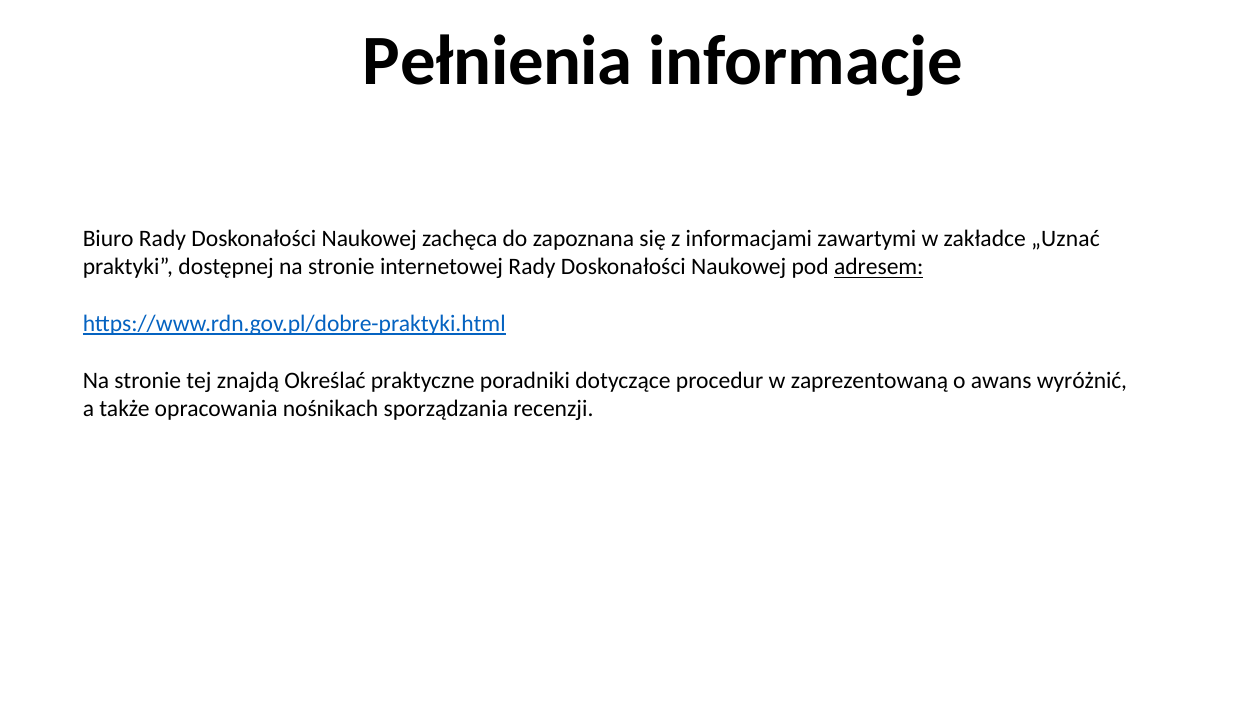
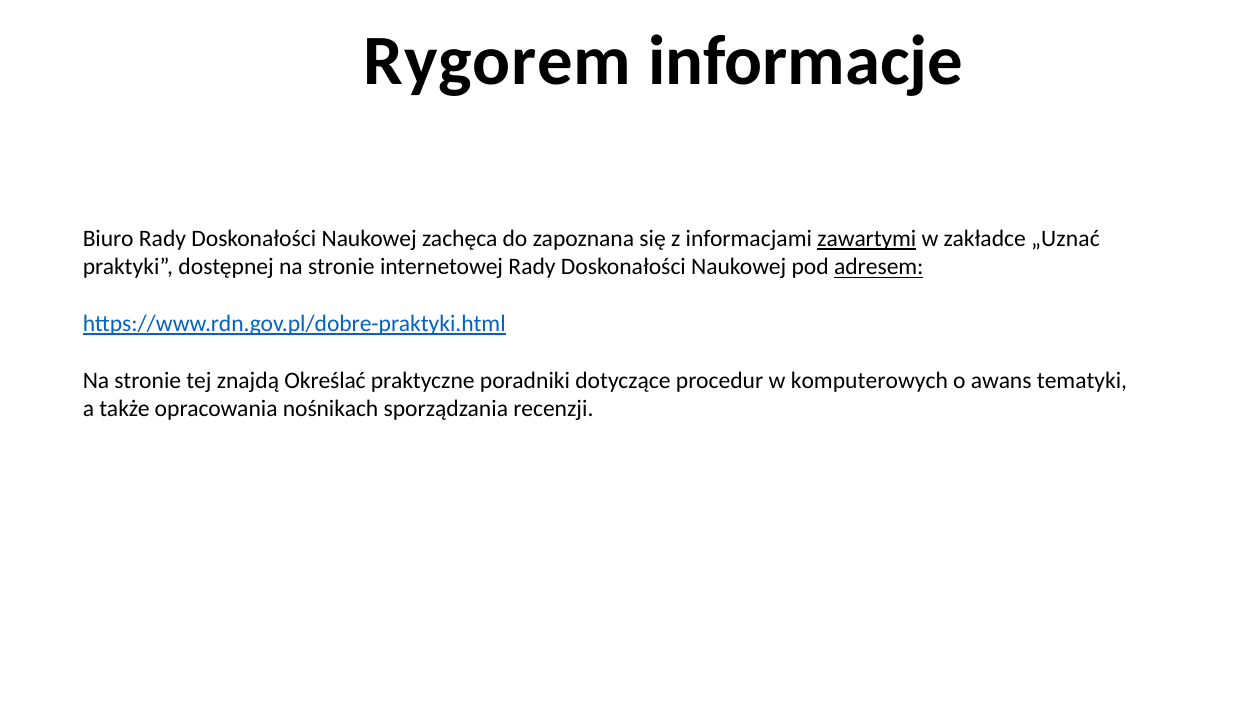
Pełnienia: Pełnienia -> Rygorem (497, 62)
zawartymi underline: none -> present (867, 239)
zaprezentowaną: zaprezentowaną -> komputerowych (869, 381)
wyróżnić: wyróżnić -> tematyki (1082, 381)
